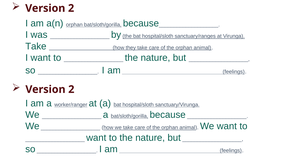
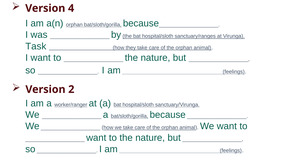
2: 2 -> 4 (71, 8)
Take: Take -> Task (36, 46)
